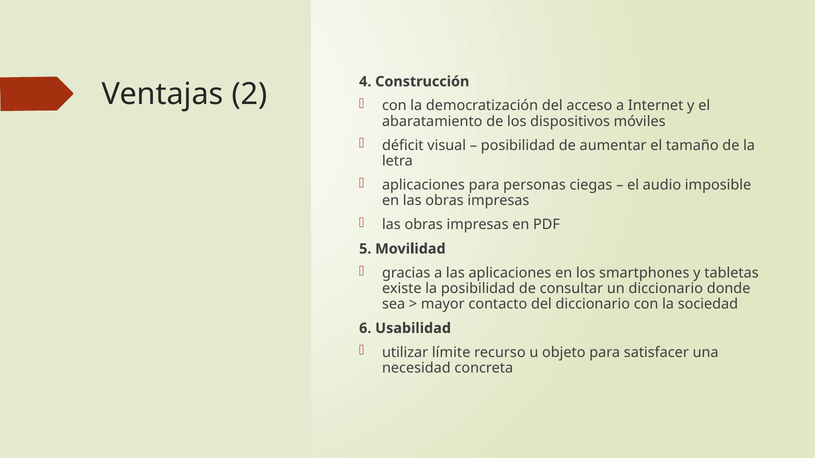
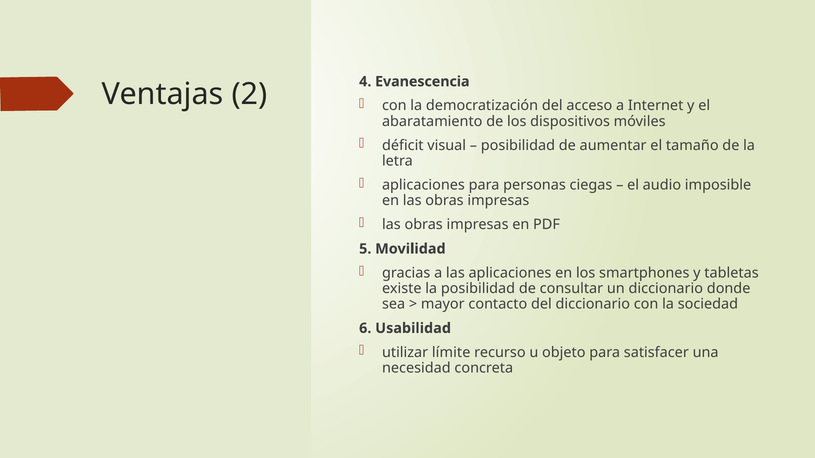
Construcción: Construcción -> Evanescencia (422, 82)
